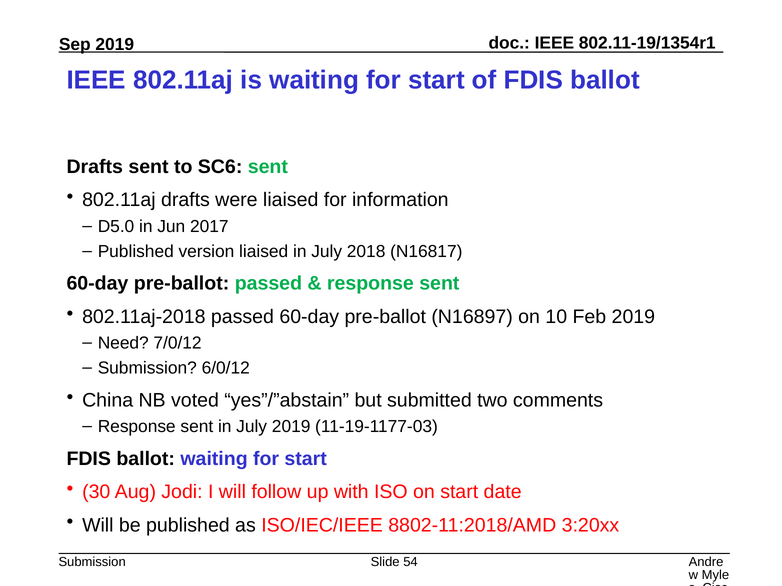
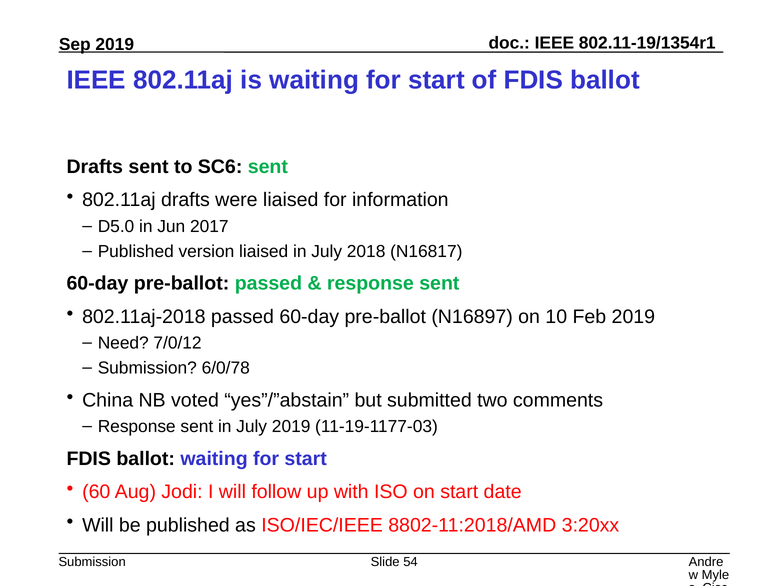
6/0/12: 6/0/12 -> 6/0/78 (226, 369)
30: 30 -> 60 (96, 492)
